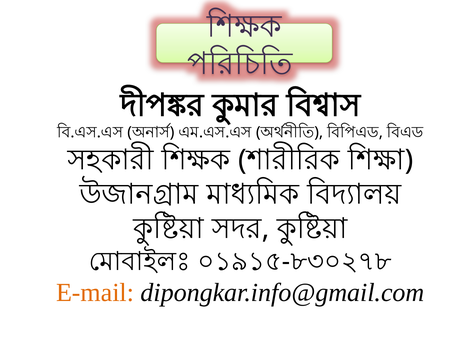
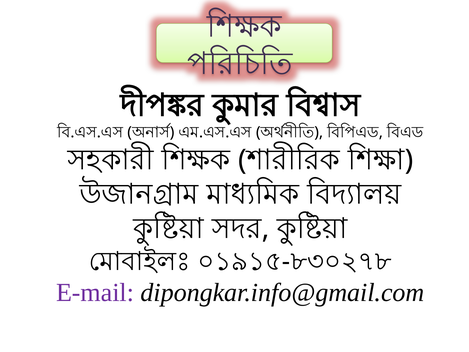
E-mail colour: orange -> purple (95, 293)
